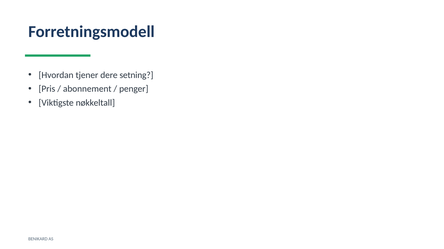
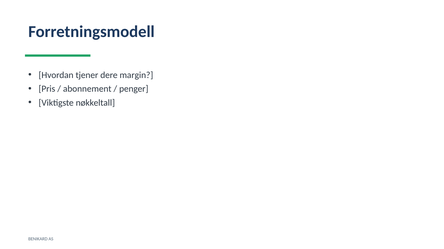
setning: setning -> margin (136, 75)
